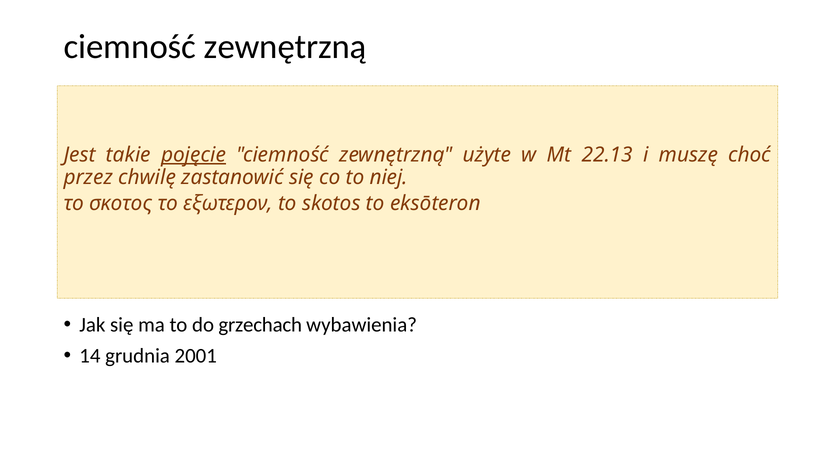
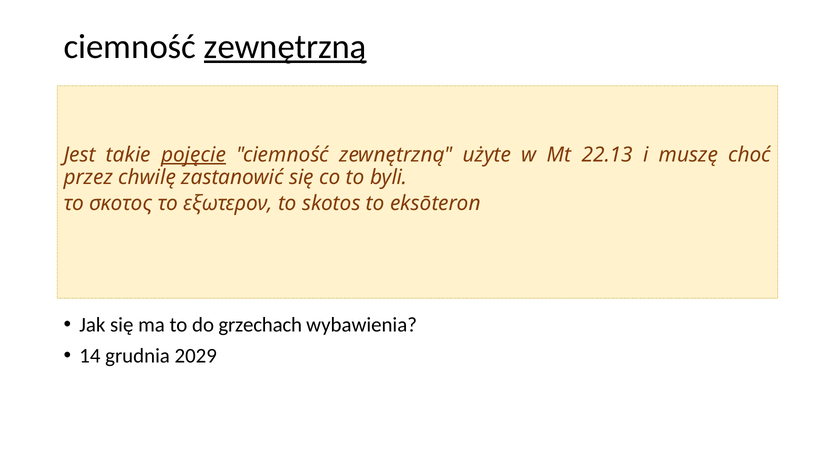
zewnętrzną underline: none -> present (285, 47)
niej: niej -> byli (389, 177)
2001: 2001 -> 2029 (196, 356)
